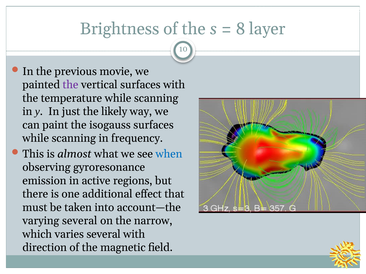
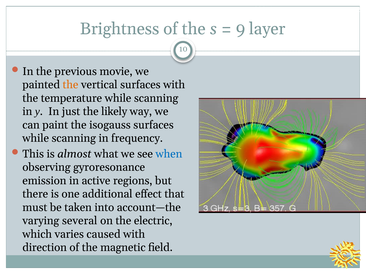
8: 8 -> 9 (241, 29)
the colour: purple -> orange (70, 85)
narrow: narrow -> electric (153, 221)
varies several: several -> caused (104, 235)
